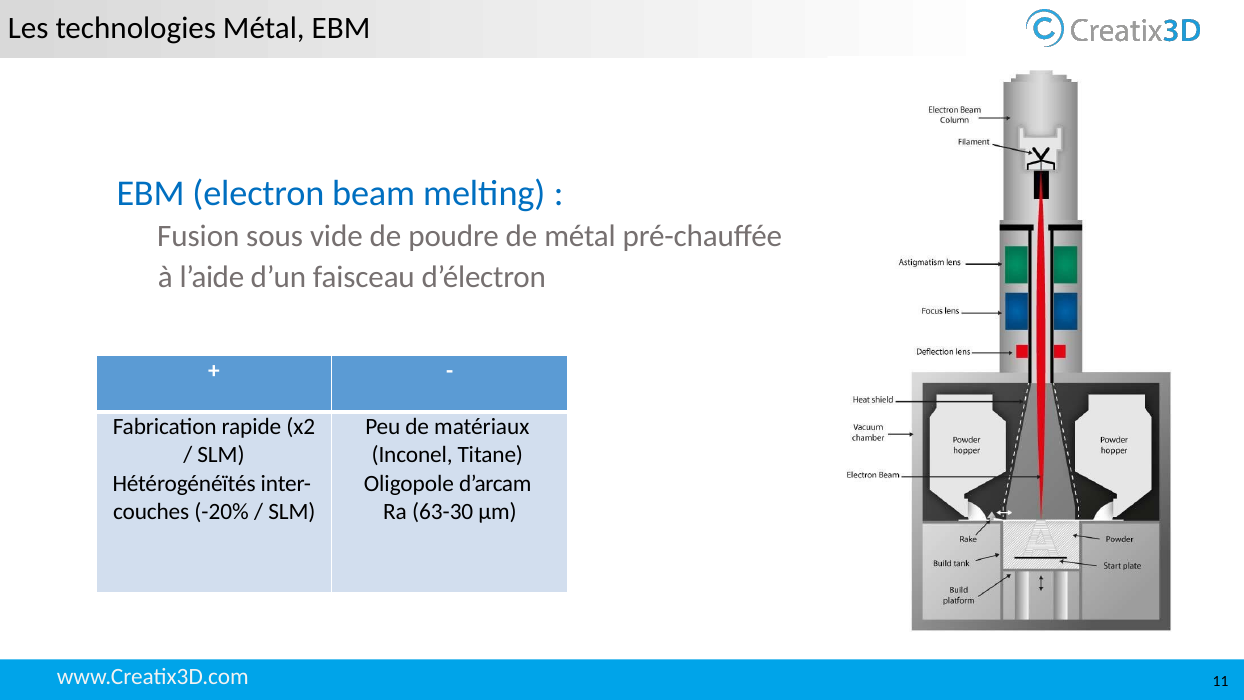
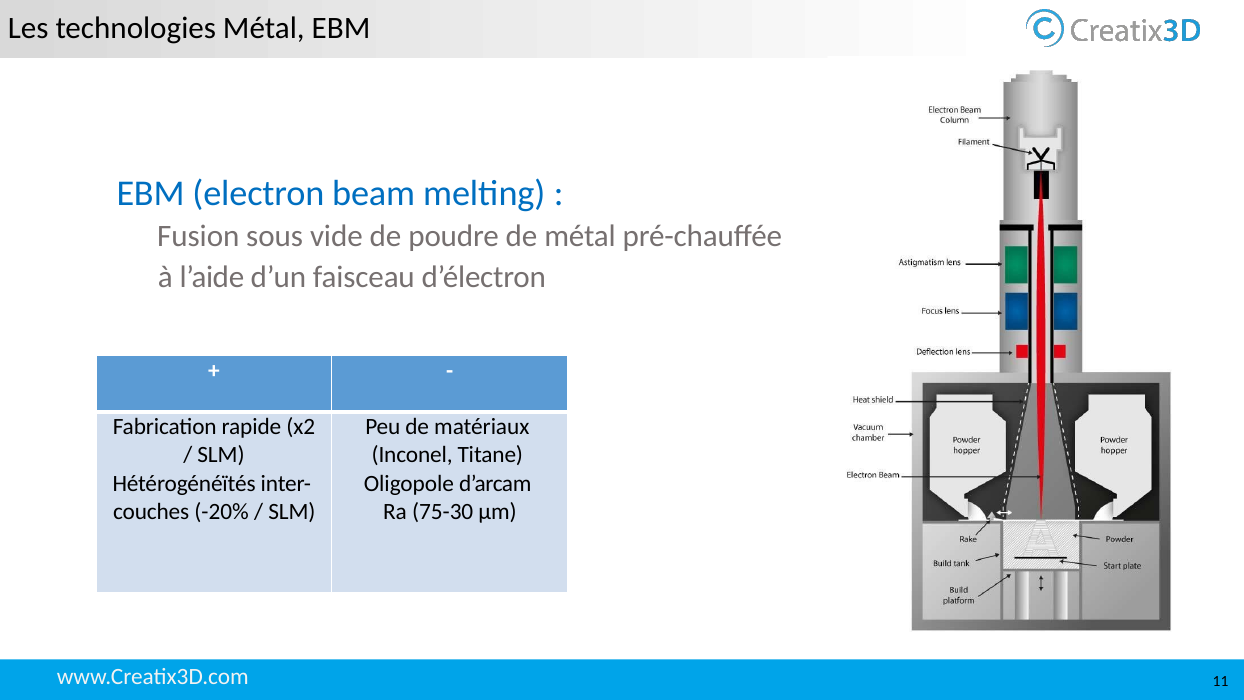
63-30: 63-30 -> 75-30 (443, 512)
